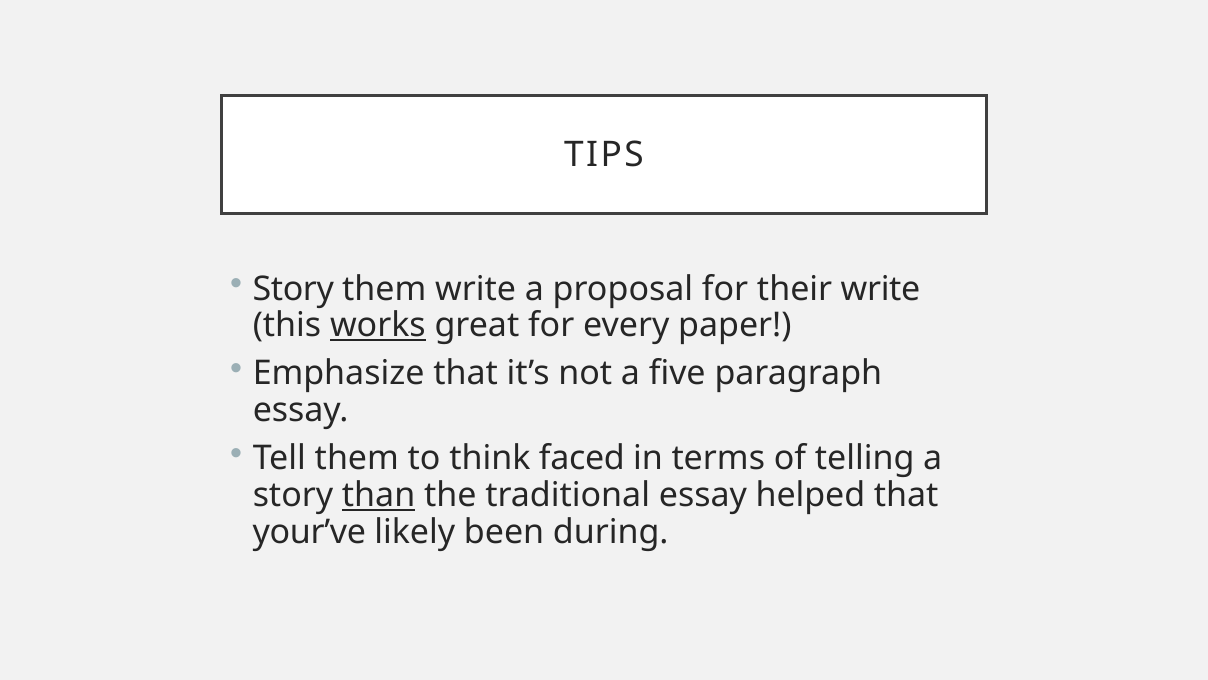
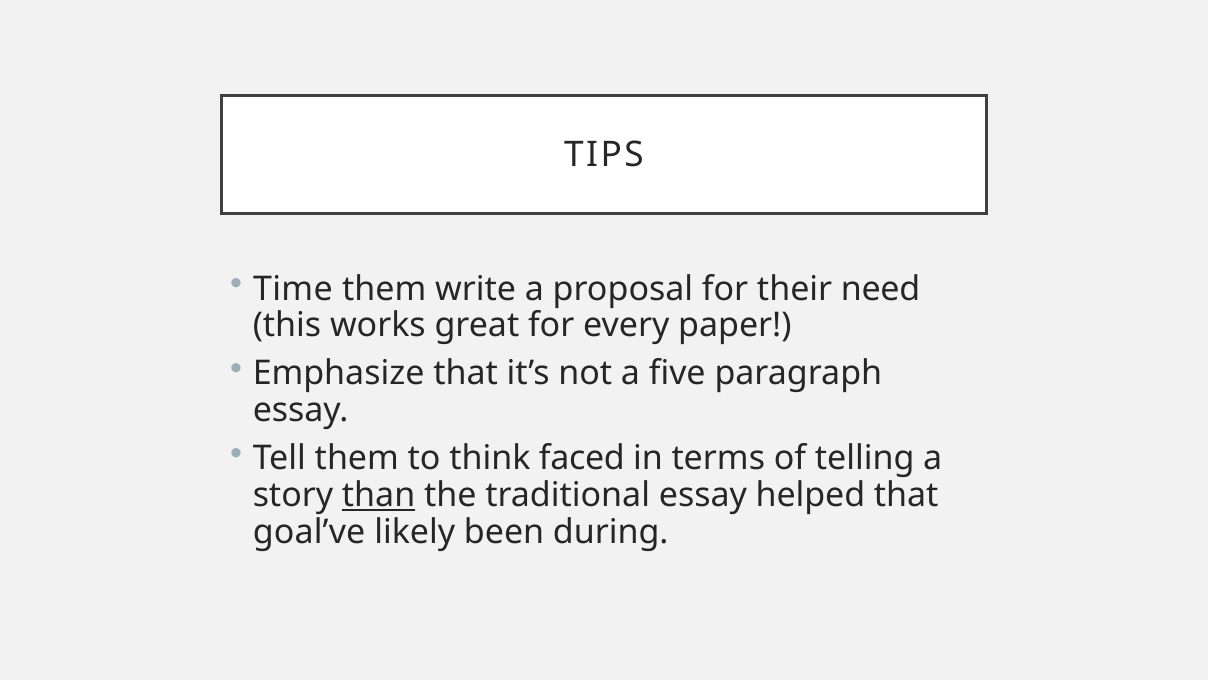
Story: Story -> Time (293, 289)
their write: write -> need (881, 289)
works underline: present -> none (378, 325)
your’ve: your’ve -> goal’ve (309, 532)
